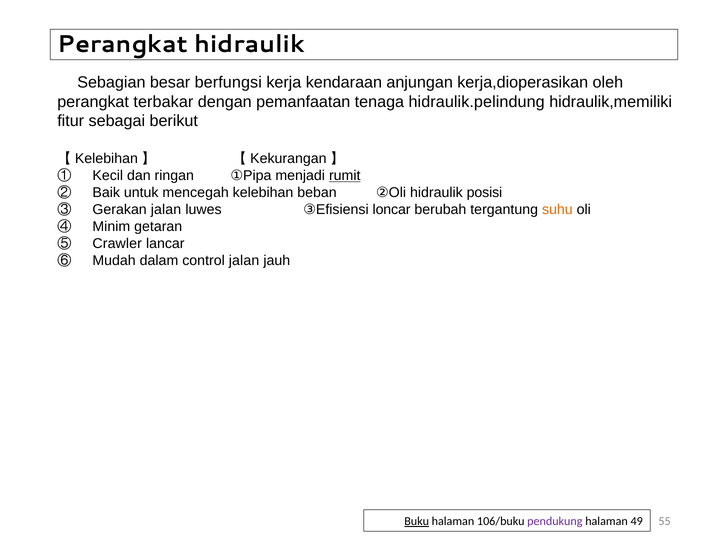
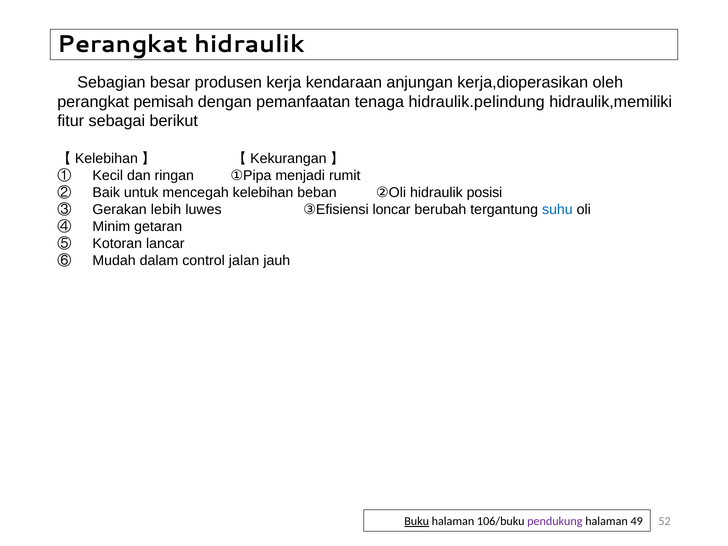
berfungsi: berfungsi -> produsen (228, 82)
terbakar: terbakar -> pemisah (164, 102)
rumit underline: present -> none (345, 176)
Gerakan jalan: jalan -> lebih (166, 210)
suhu colour: orange -> blue (557, 210)
Crawler: Crawler -> Kotoran (117, 244)
55: 55 -> 52 (665, 521)
